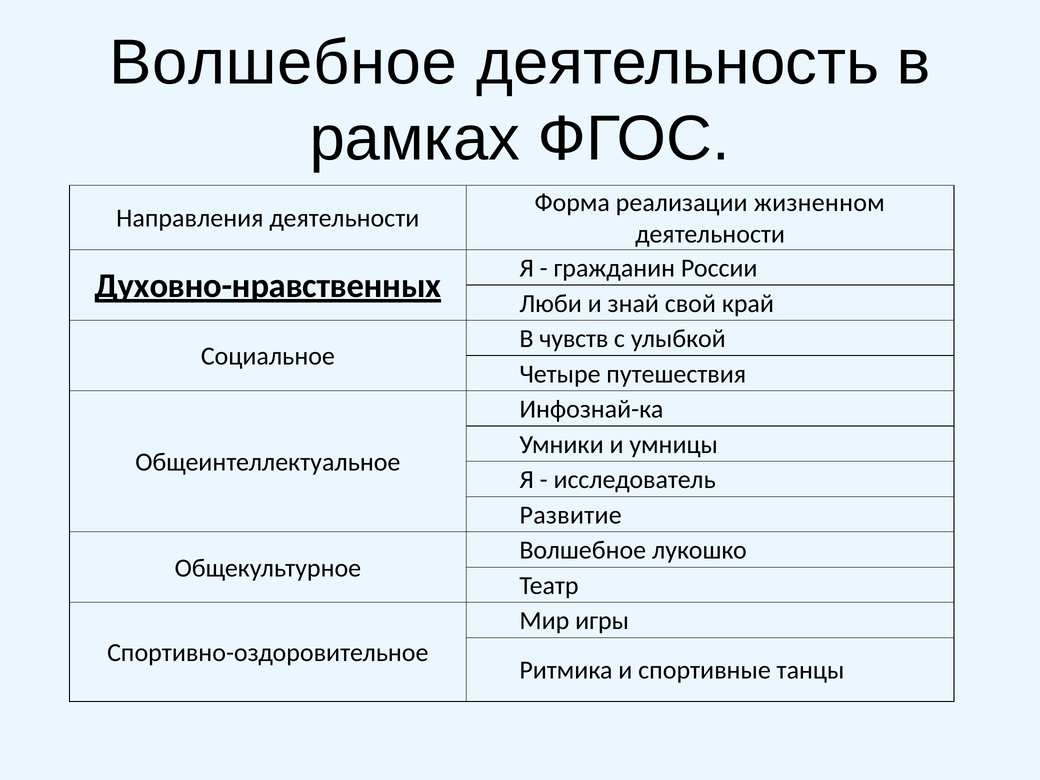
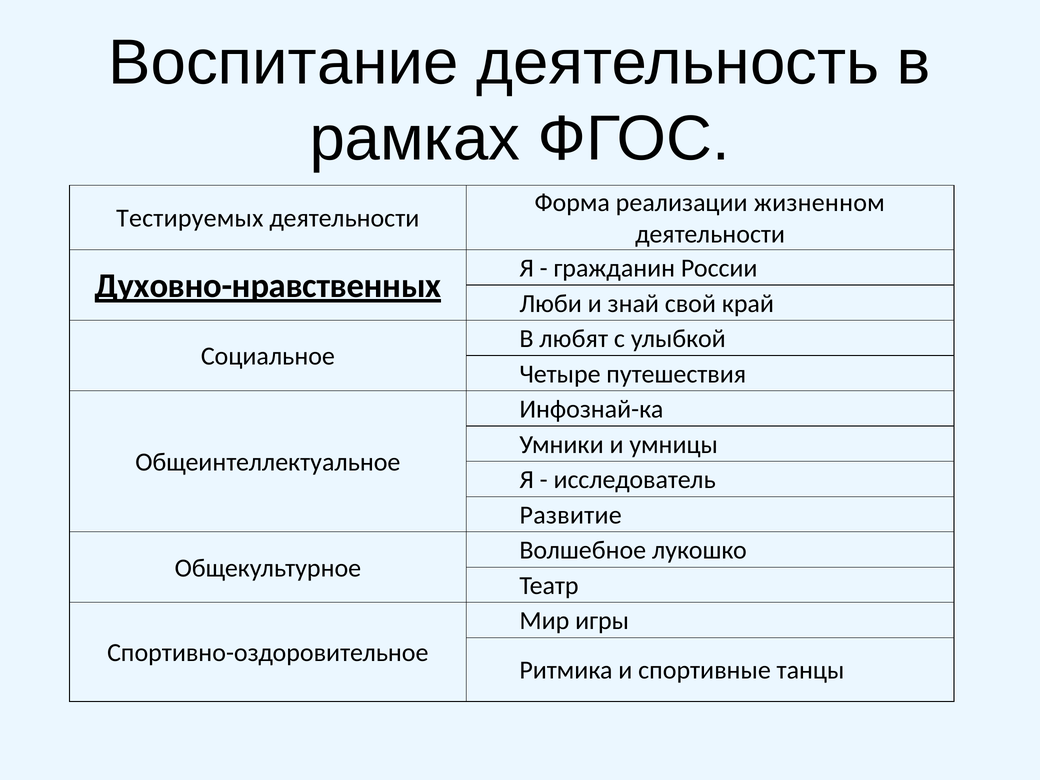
Волшебное: Волшебное -> Воспитание (283, 63)
Направления: Направления -> Тестируемых (190, 218)
чувств: чувств -> любят (574, 339)
